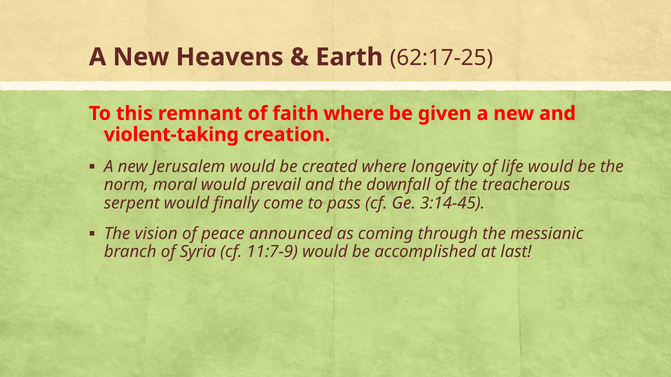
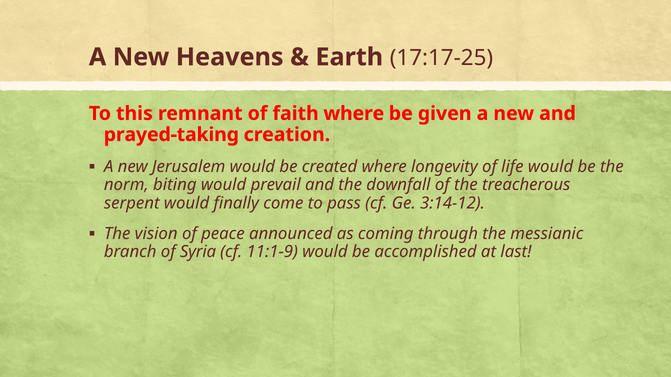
62:17-25: 62:17-25 -> 17:17-25 (441, 58)
violent-taking: violent-taking -> prayed-taking (171, 135)
moral: moral -> biting (175, 185)
3:14-45: 3:14-45 -> 3:14-12 (452, 203)
11:7-9: 11:7-9 -> 11:1-9 (272, 252)
